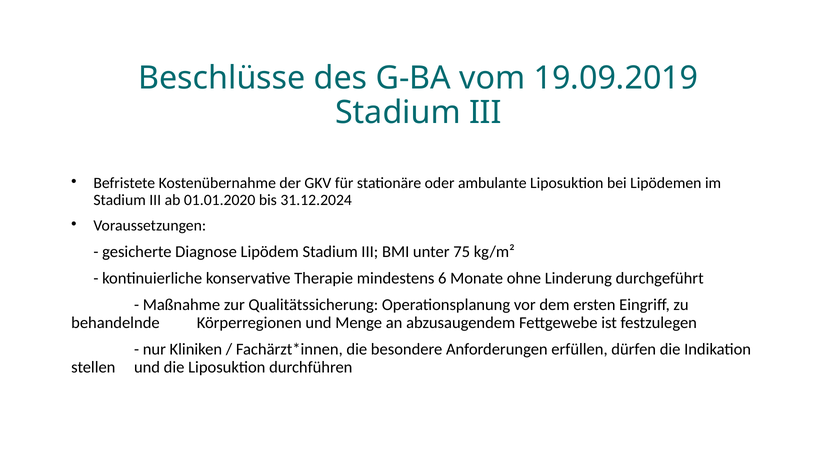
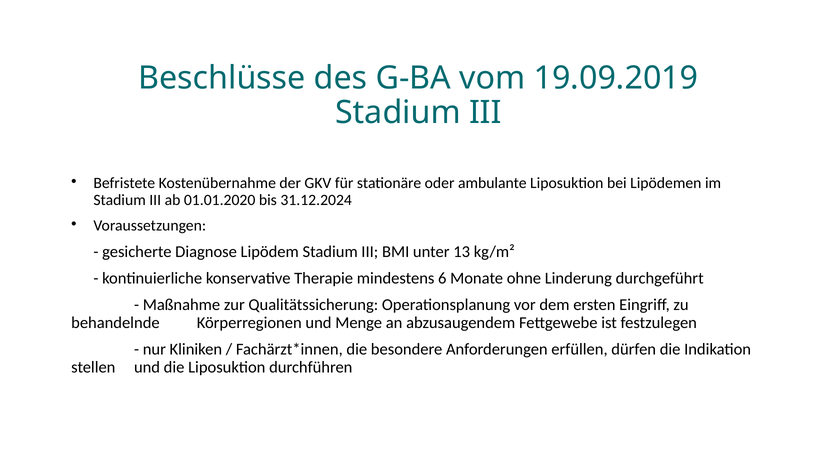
75: 75 -> 13 (462, 252)
